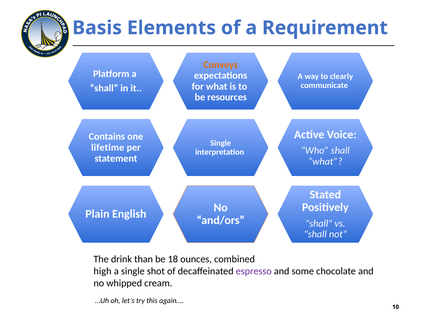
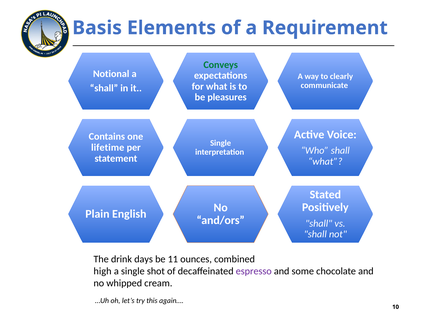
Conveys colour: orange -> green (221, 65)
Platform: Platform -> Notional (111, 74)
resources: resources -> pleasures (227, 97)
than: than -> days (144, 259)
18: 18 -> 11 (173, 259)
